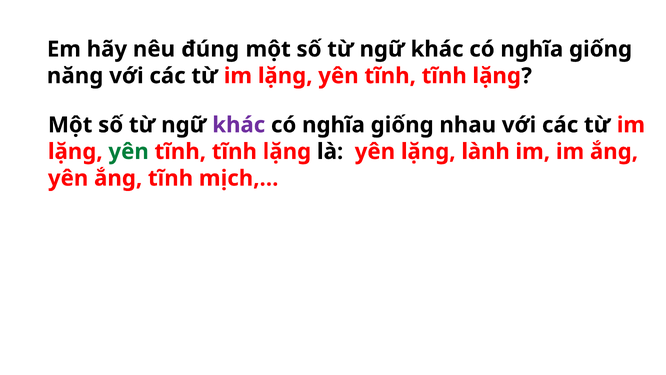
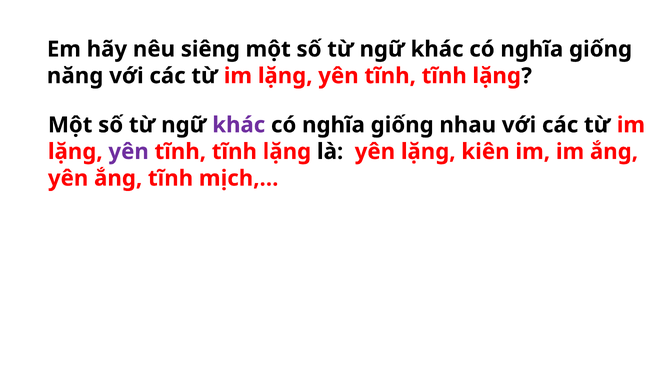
đúng: đúng -> siêng (210, 49)
yên colour: green -> purple (129, 151)
lành: lành -> kiên (485, 151)
